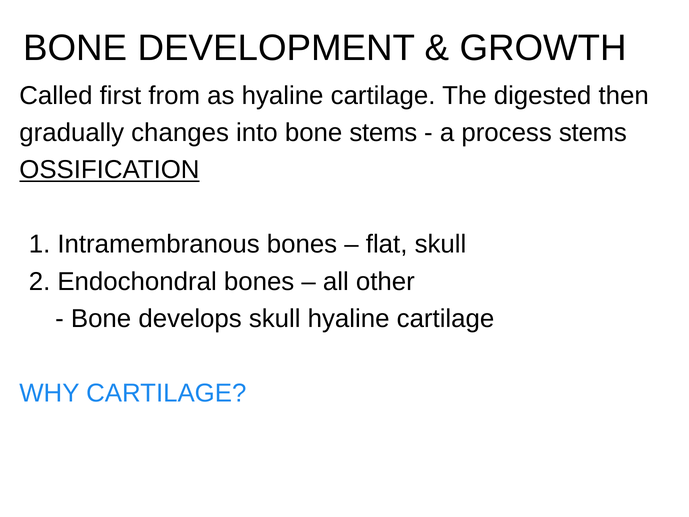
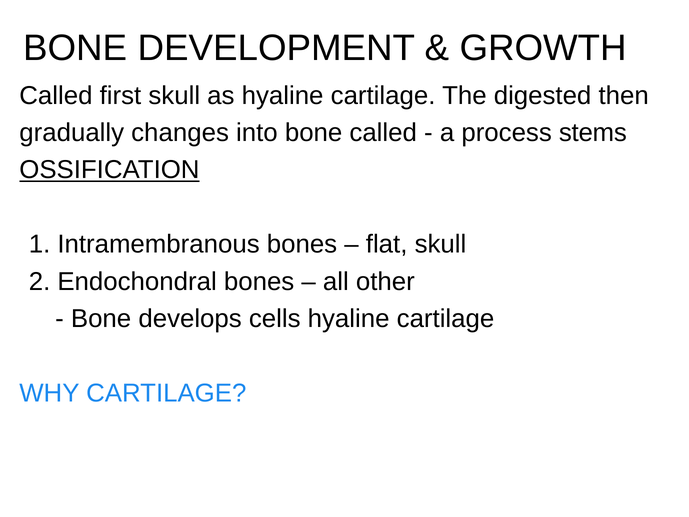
first from: from -> skull (174, 95)
bone stems: stems -> called (383, 133)
develops skull: skull -> cells (275, 319)
